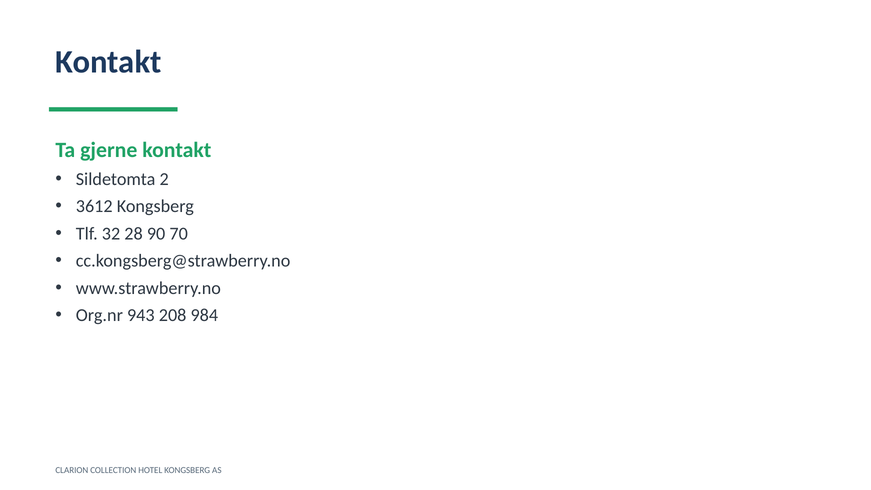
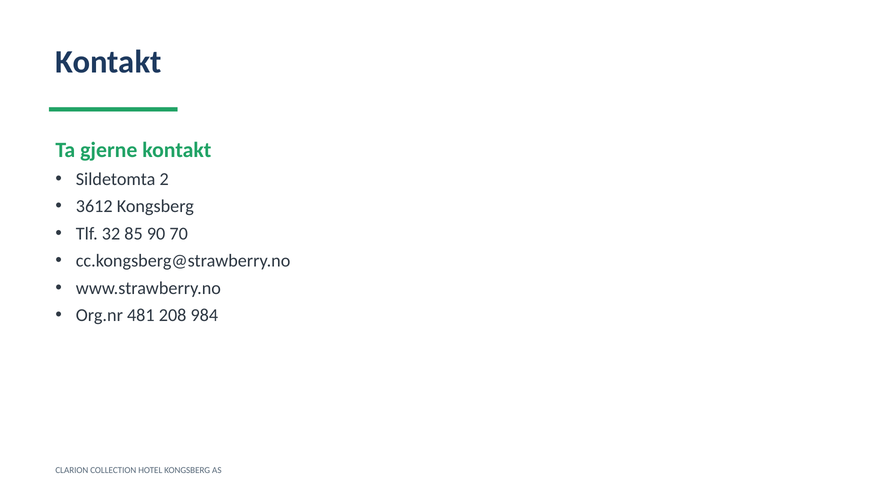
28: 28 -> 85 (134, 234)
943: 943 -> 481 (141, 315)
